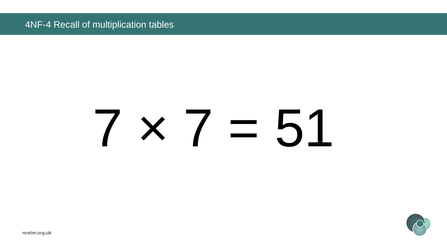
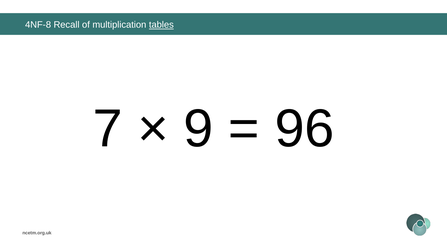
4NF-4: 4NF-4 -> 4NF-8 (38, 25)
tables underline: none -> present (161, 25)
7: 7 -> 9 (198, 129)
51: 51 -> 96 (305, 129)
